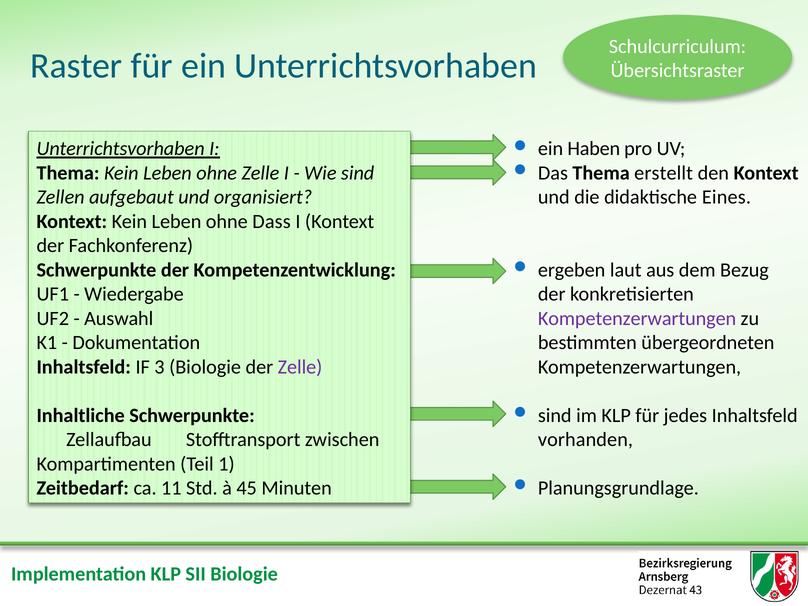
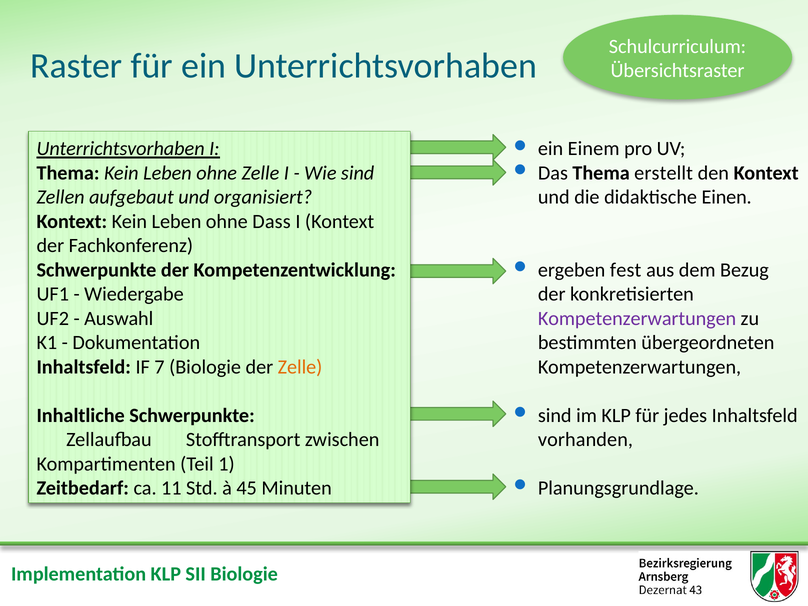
Haben: Haben -> Einem (594, 149)
Eines: Eines -> Einen (727, 197)
laut: laut -> fest (626, 270)
3: 3 -> 7 (159, 367)
Zelle colour: purple -> orange (300, 367)
